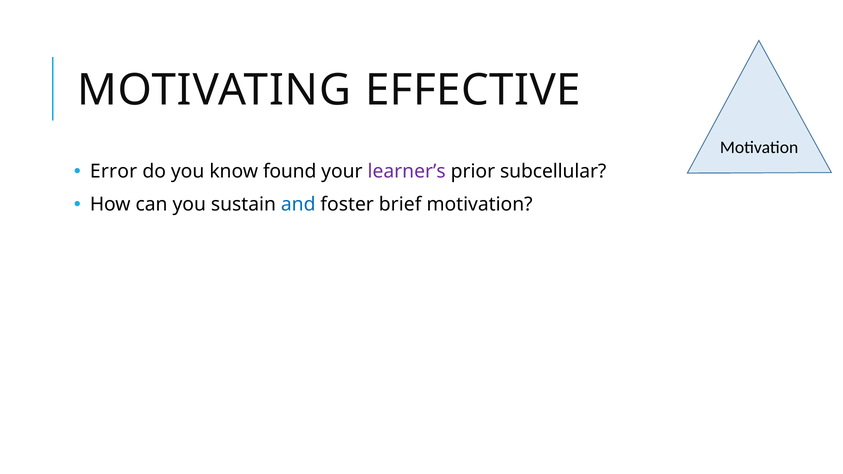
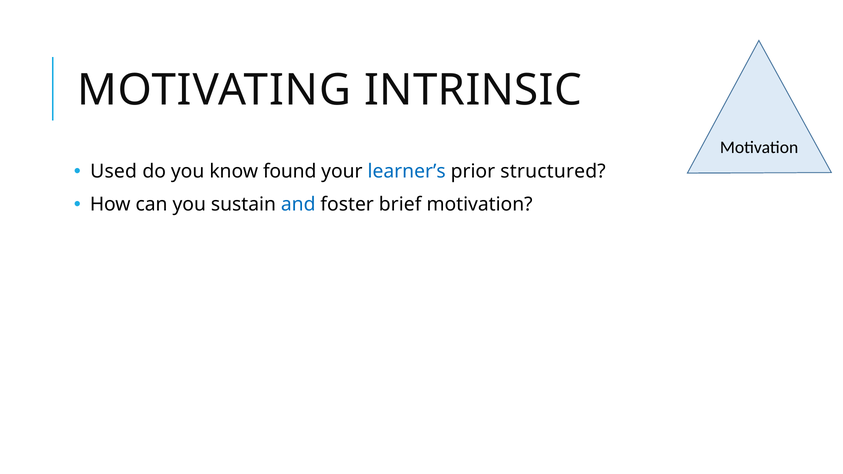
EFFECTIVE: EFFECTIVE -> INTRINSIC (473, 90)
Error: Error -> Used (114, 172)
learner’s colour: purple -> blue (407, 172)
subcellular: subcellular -> structured (553, 172)
